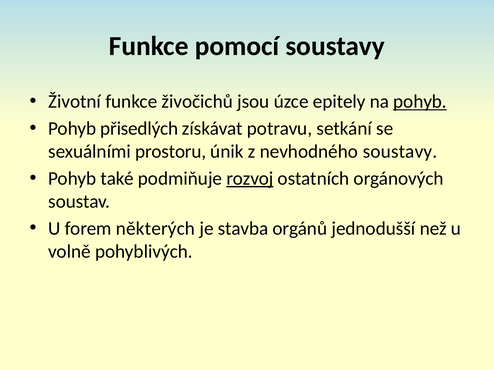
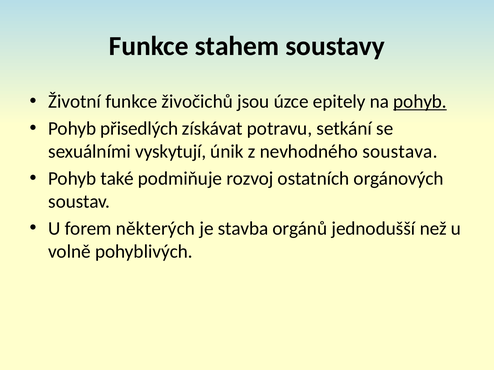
pomocí: pomocí -> stahem (237, 46)
prostoru: prostoru -> vyskytují (171, 152)
nevhodného soustavy: soustavy -> soustava (400, 152)
rozvoj underline: present -> none (250, 179)
